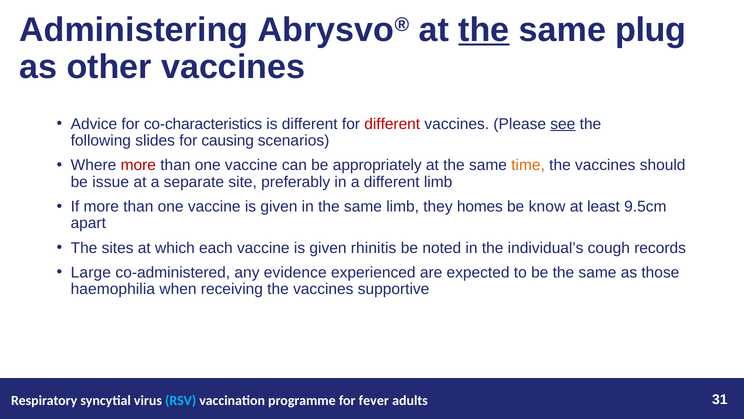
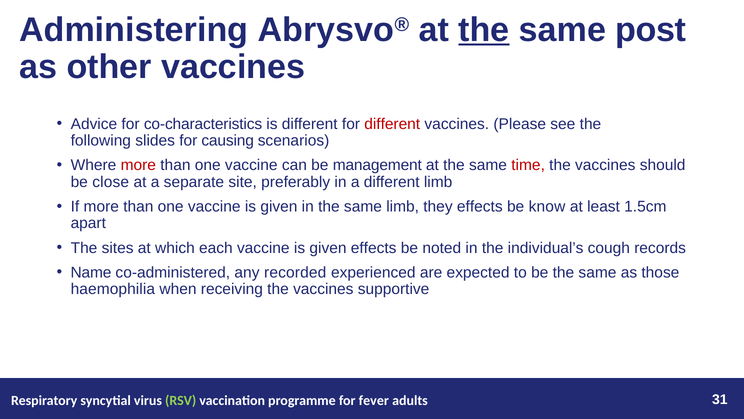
plug: plug -> post (651, 30)
see underline: present -> none (563, 124)
appropriately: appropriately -> management (377, 165)
time colour: orange -> red (528, 165)
issue: issue -> close (111, 182)
they homes: homes -> effects (480, 206)
9.5cm: 9.5cm -> 1.5cm (645, 206)
given rhinitis: rhinitis -> effects (374, 248)
Large: Large -> Name (91, 272)
evidence: evidence -> recorded (295, 272)
RSV colour: light blue -> light green (181, 400)
